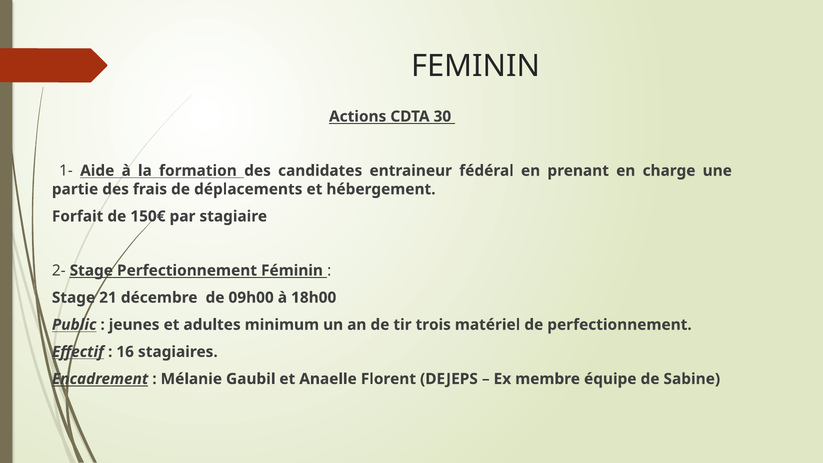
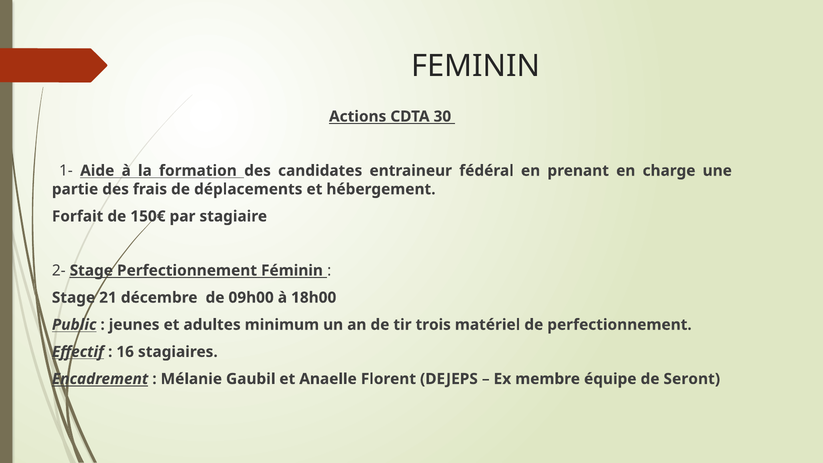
Sabine: Sabine -> Seront (692, 379)
